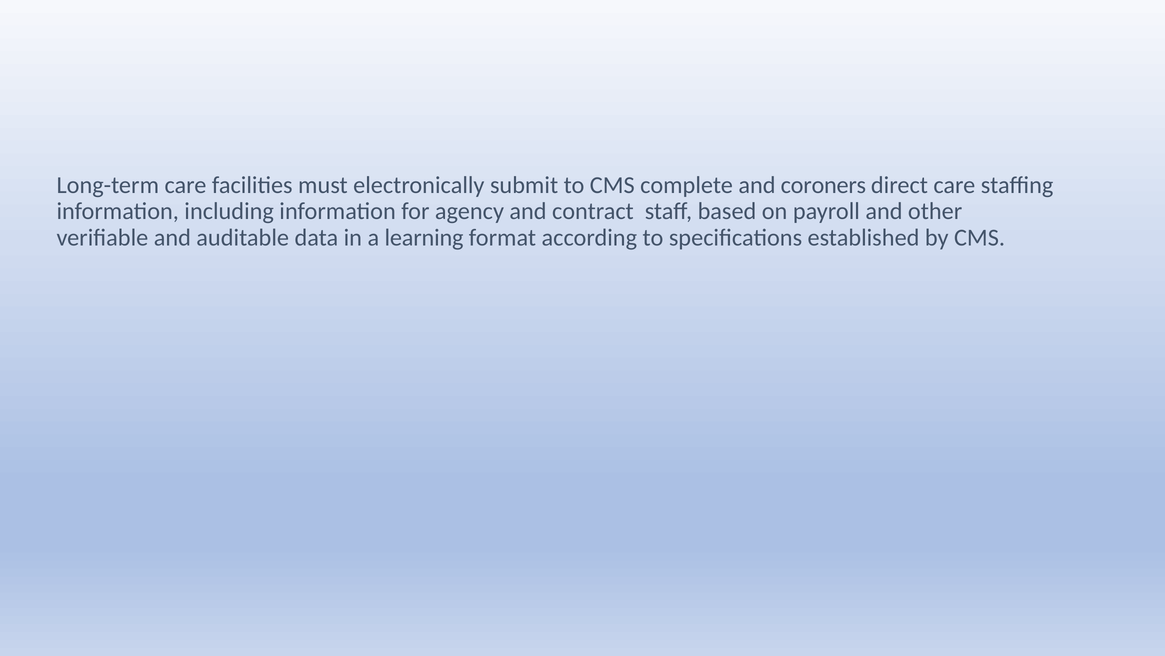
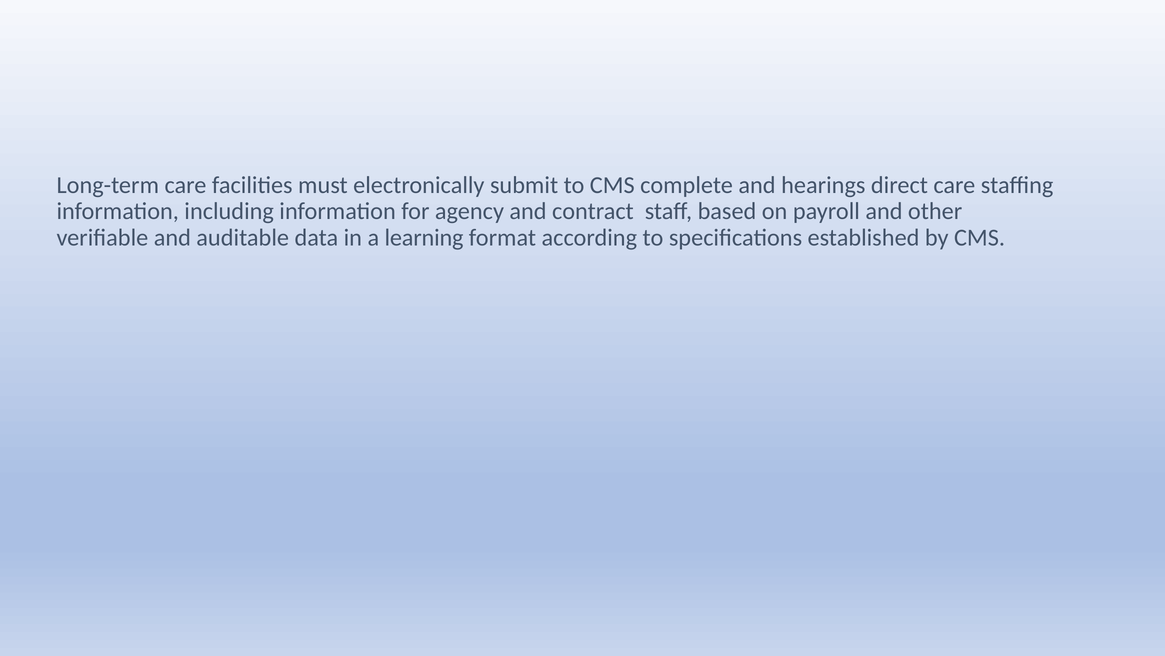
coroners: coroners -> hearings (823, 185)
